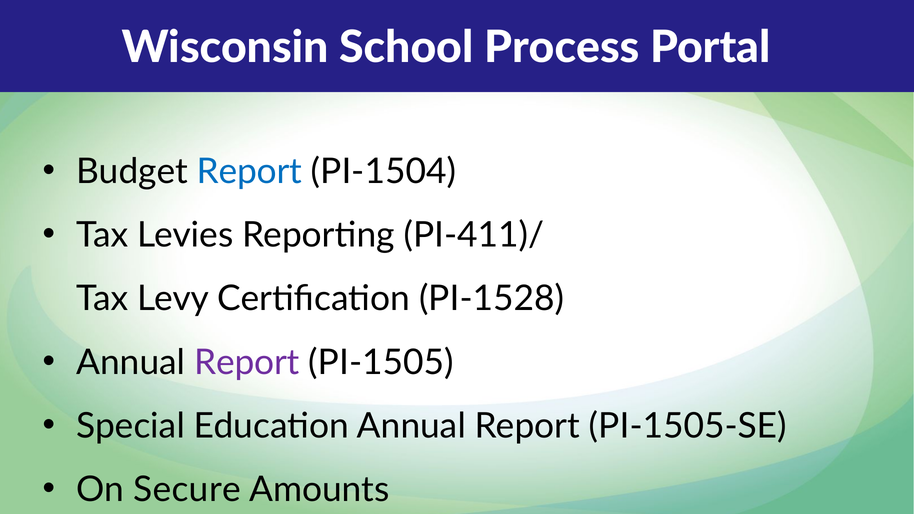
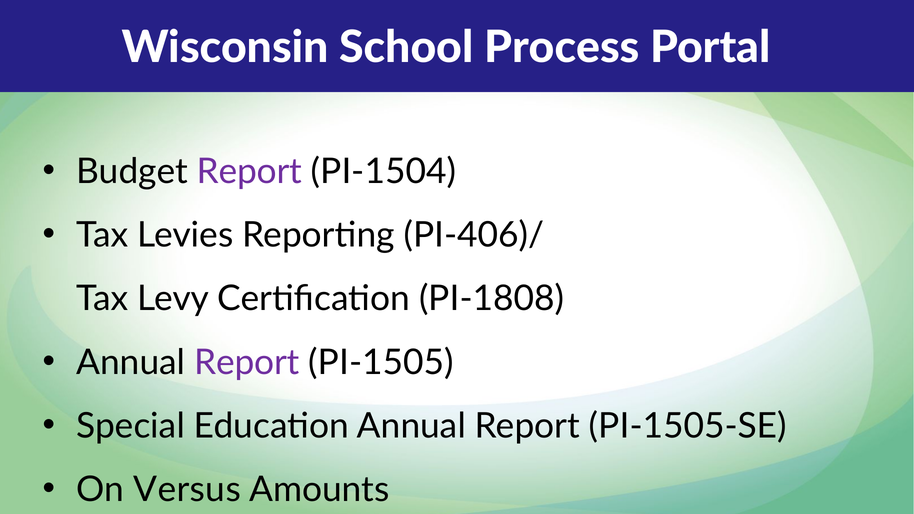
Report colour: blue -> purple (249, 172)
PI-411)/: PI-411)/ -> PI-406)/ (474, 235)
PI-1528: PI-1528 -> PI-1808 (492, 299)
Secure: Secure -> Versus (187, 490)
